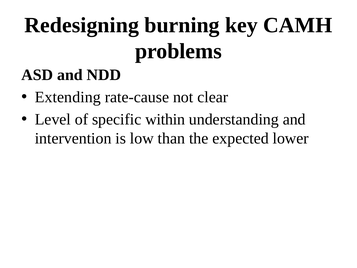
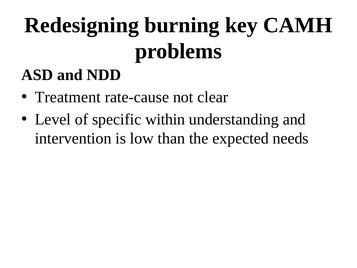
Extending: Extending -> Treatment (68, 97)
lower: lower -> needs (291, 138)
